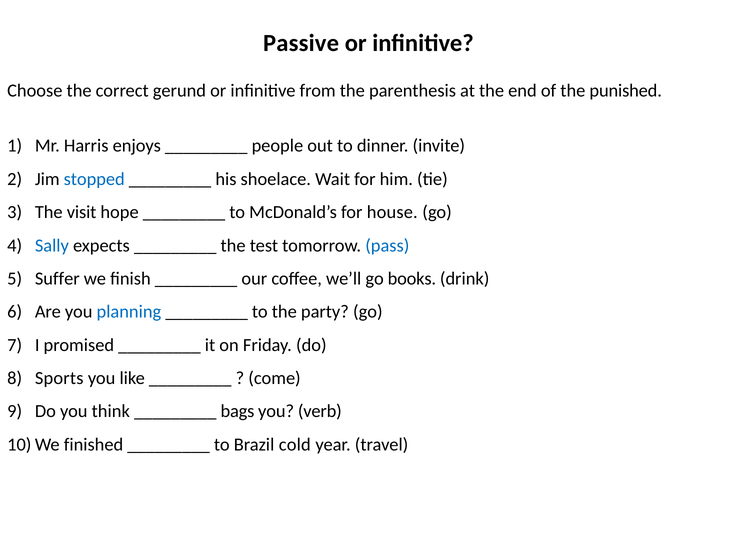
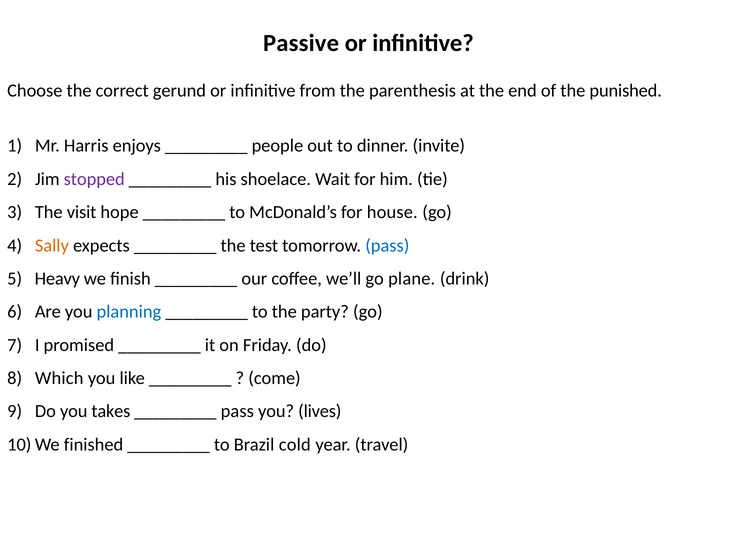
stopped colour: blue -> purple (94, 179)
Sally colour: blue -> orange (52, 245)
Suffer: Suffer -> Heavy (57, 279)
books: books -> plane (412, 279)
Sports: Sports -> Which (59, 378)
think: think -> takes (111, 411)
bags: bags -> pass (237, 411)
verb: verb -> lives (320, 411)
